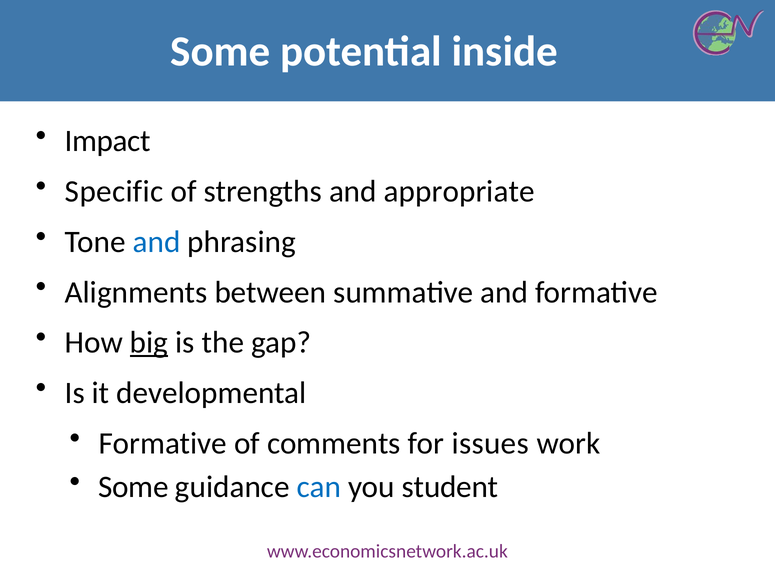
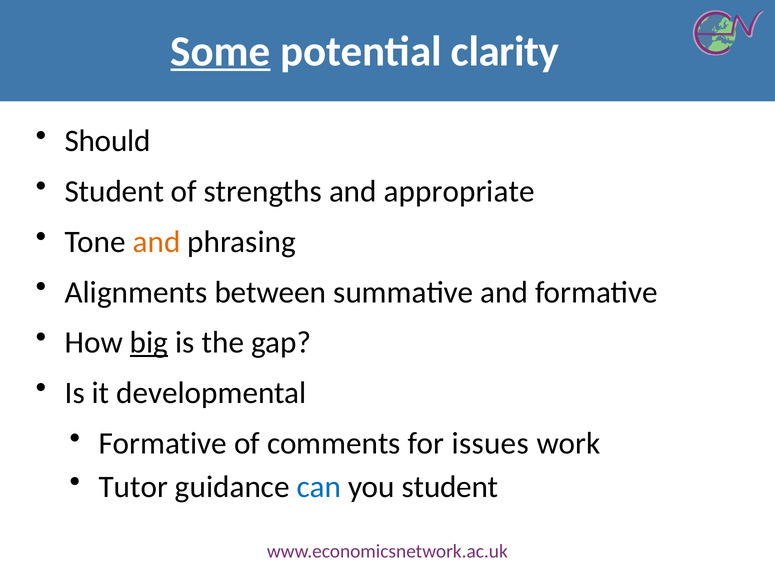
Some underline: none -> present (220, 51)
inside: inside -> clarity (505, 51)
Impact: Impact -> Should (108, 141)
Specific: Specific -> Student (114, 192)
and colour: blue -> orange (157, 242)
Some: Some -> Tutor (133, 487)
